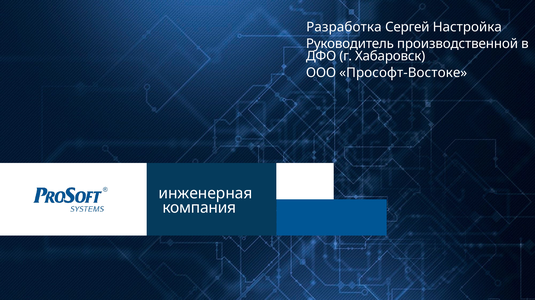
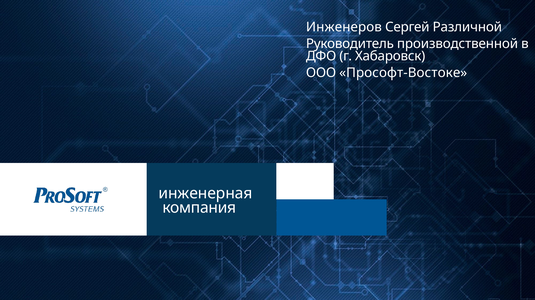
Разработка: Разработка -> Инженеров (344, 27)
Настройка: Настройка -> Различной (467, 27)
